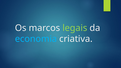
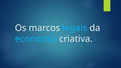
legais colour: light green -> light blue (75, 28)
